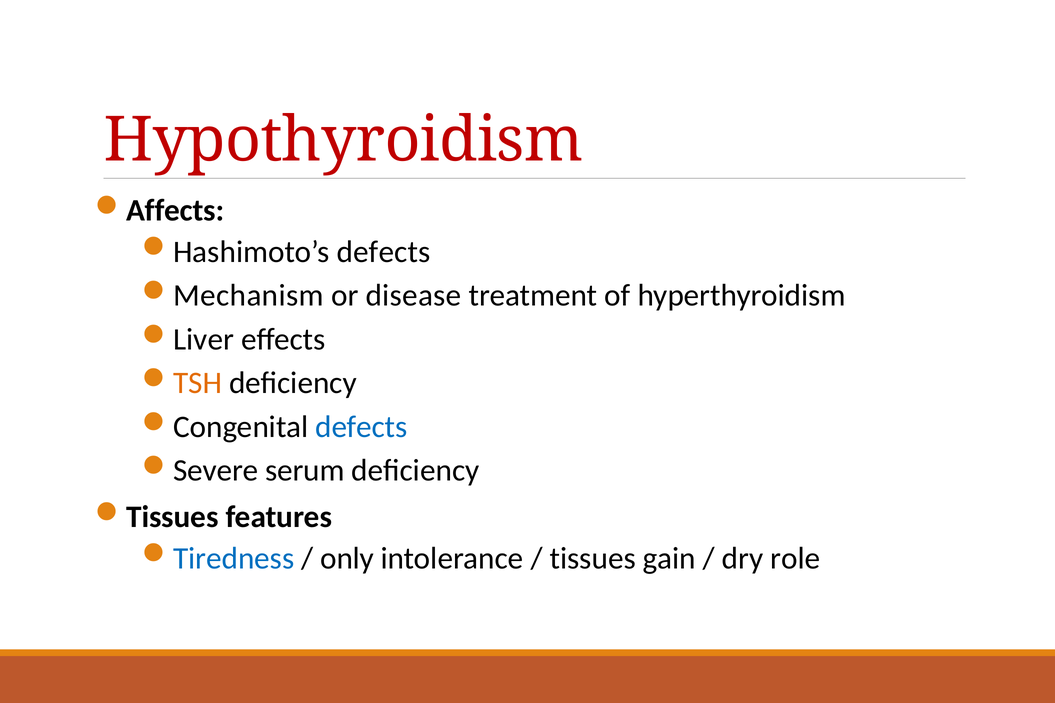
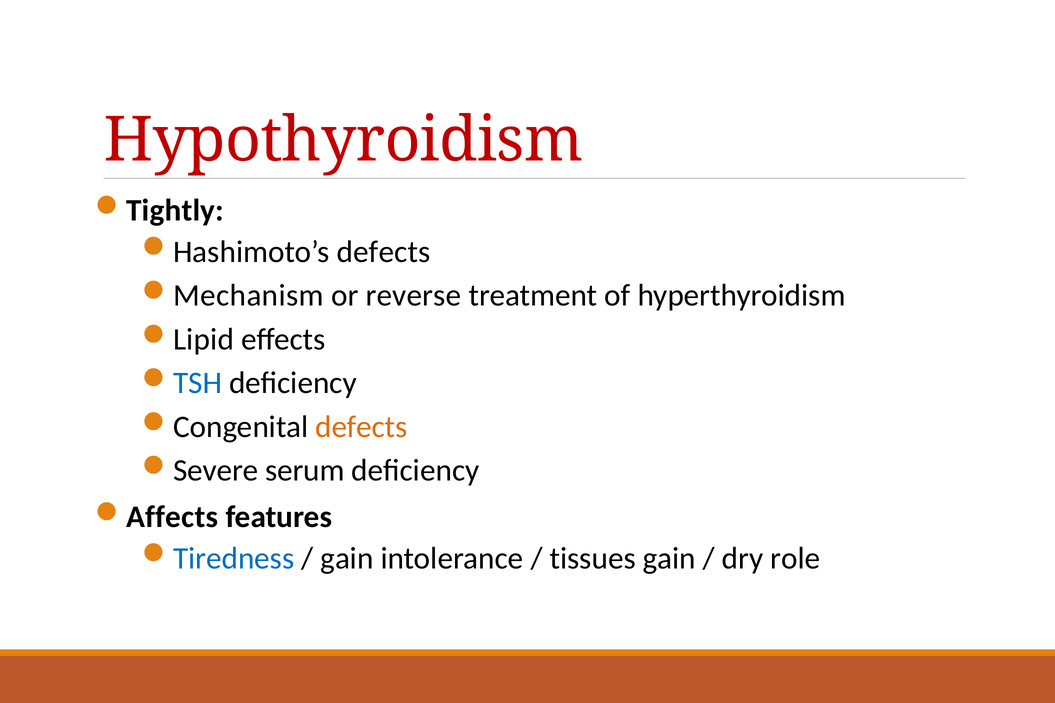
Affects: Affects -> Tightly (175, 211)
disease: disease -> reverse (414, 296)
Liver: Liver -> Lipid (204, 339)
TSH colour: orange -> blue (198, 383)
defects colour: blue -> orange (361, 427)
Tissues: Tissues -> Affects (172, 517)
only: only -> gain (347, 559)
